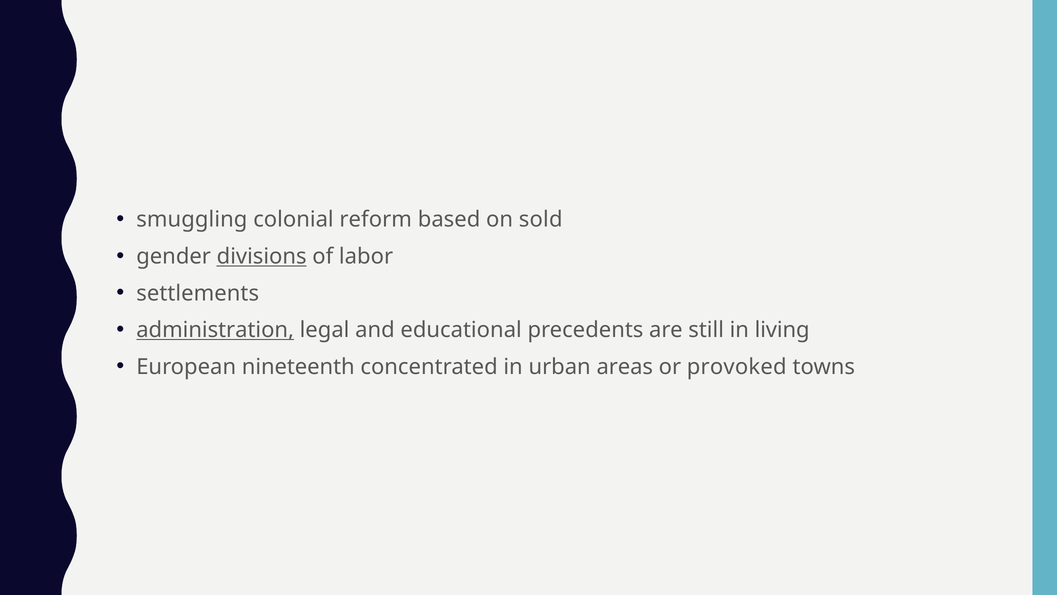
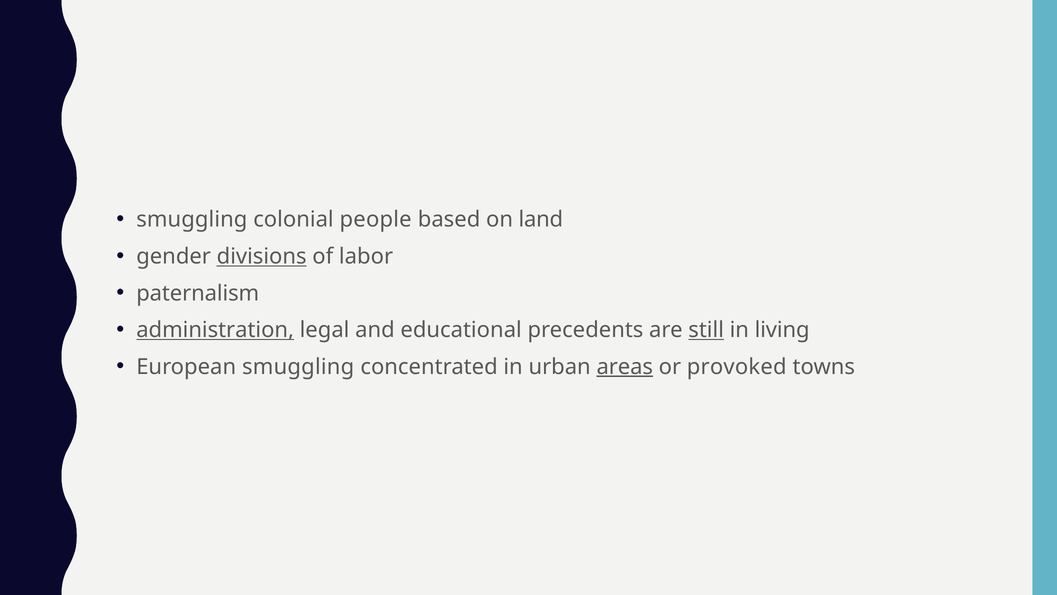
reform: reform -> people (376, 220)
sold: sold -> land (541, 220)
settlements: settlements -> paternalism (198, 293)
still underline: none -> present (706, 330)
European nineteenth: nineteenth -> smuggling (298, 367)
areas underline: none -> present (625, 367)
